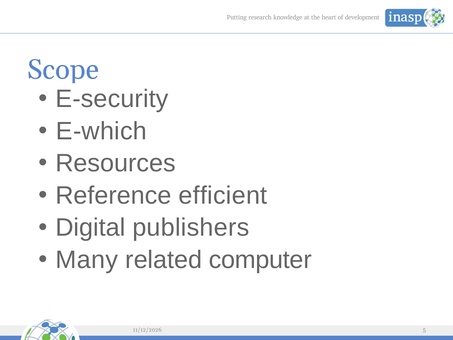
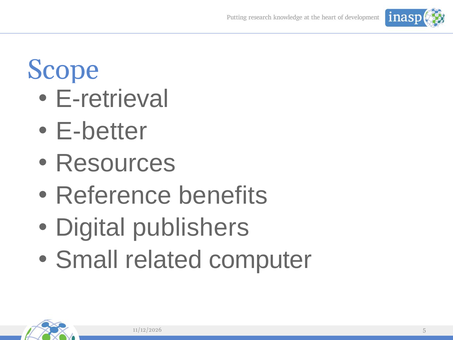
E-security: E-security -> E-retrieval (112, 99)
E-which: E-which -> E-better (101, 131)
efficient: efficient -> benefits (223, 195)
Many: Many -> Small (87, 260)
